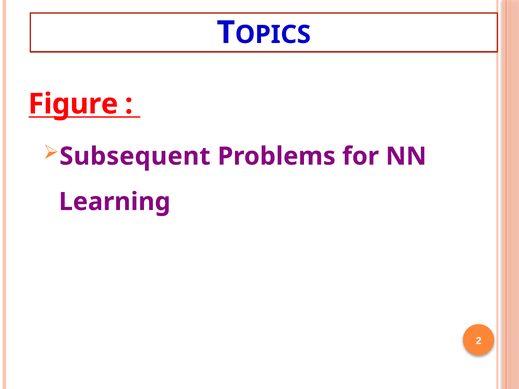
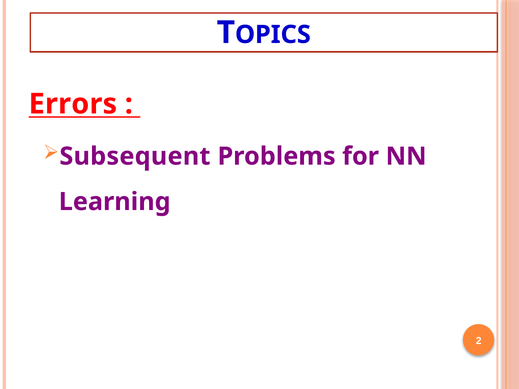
Figure: Figure -> Errors (73, 104)
